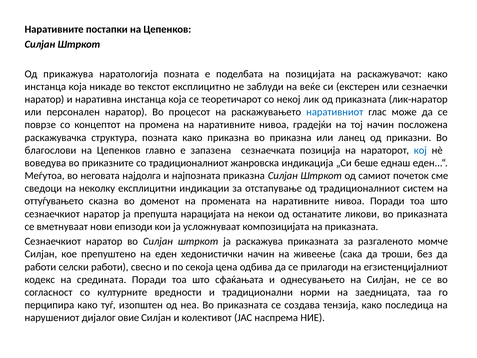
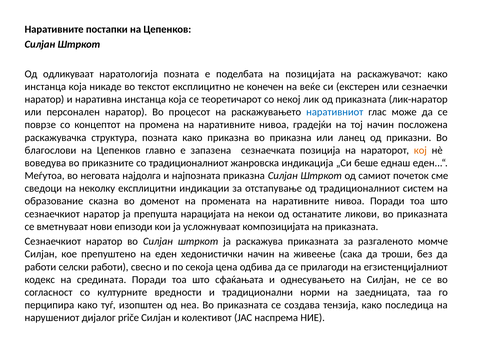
прикажува: прикажува -> одликуваат (68, 74)
заблуди: заблуди -> конечен (265, 87)
кој colour: blue -> orange (420, 150)
оттуѓувањето: оттуѓувањето -> образование (54, 201)
овие: овие -> priče (128, 318)
